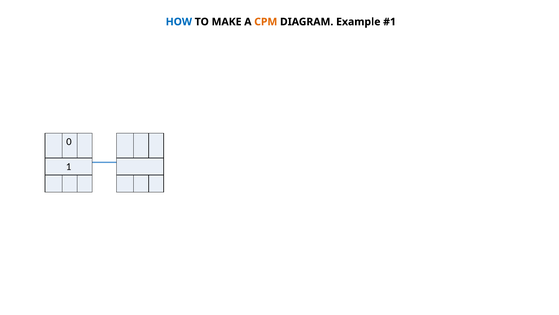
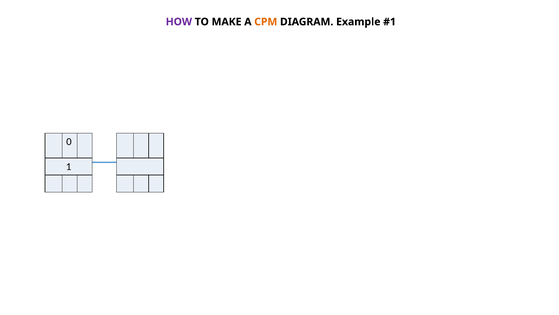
HOW colour: blue -> purple (179, 22)
